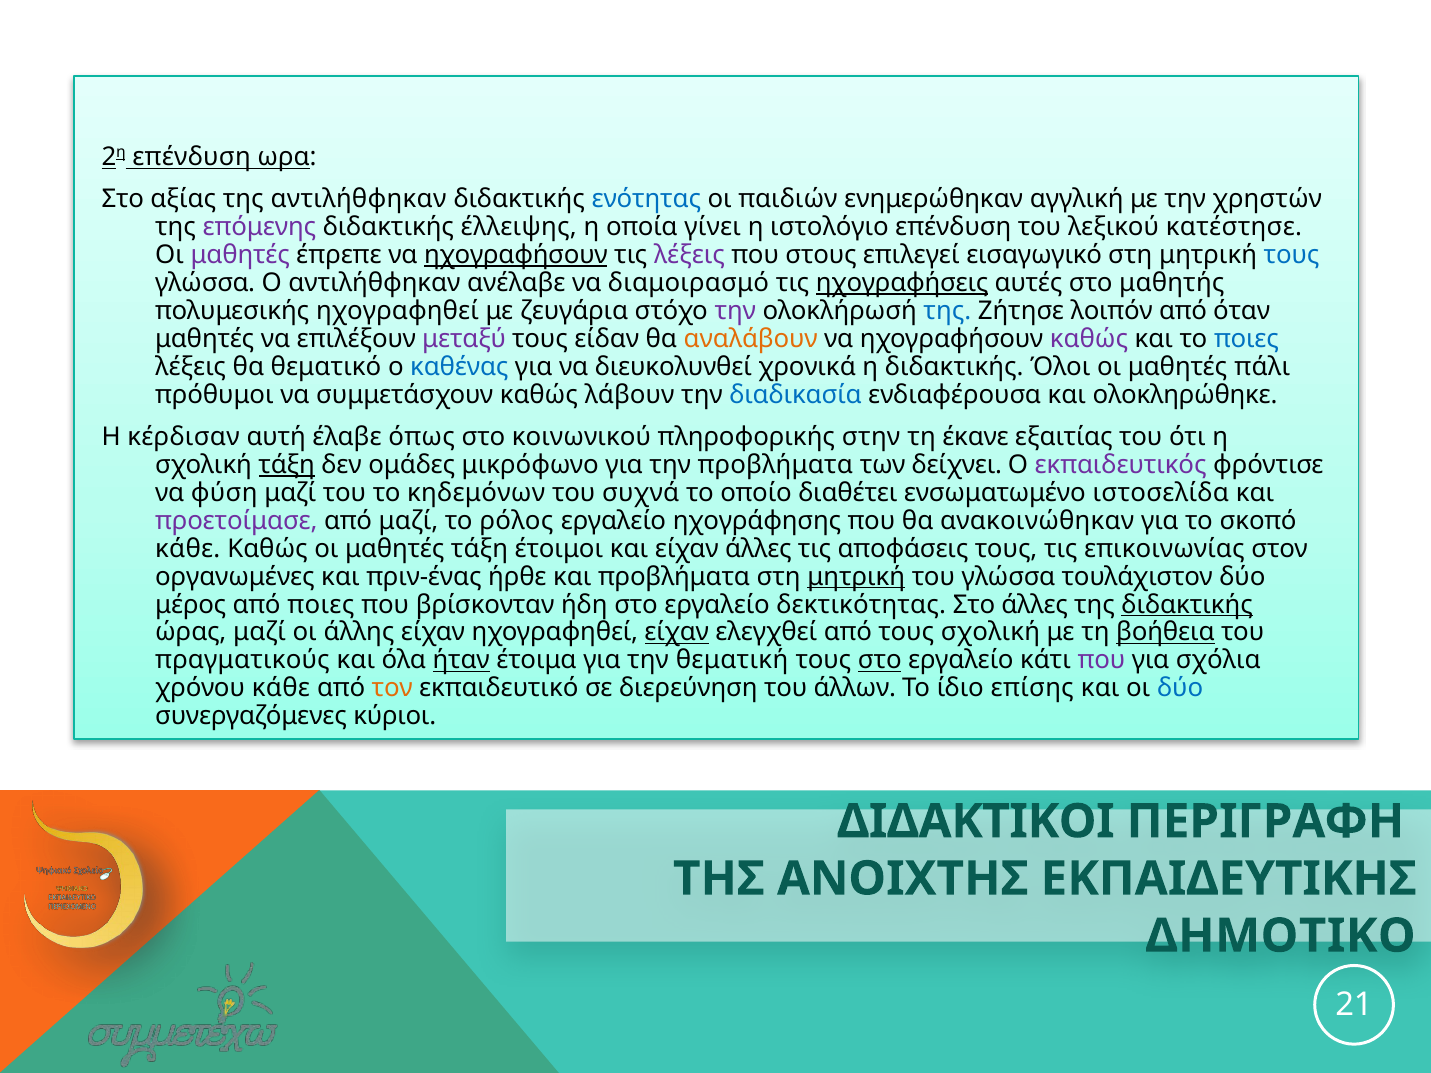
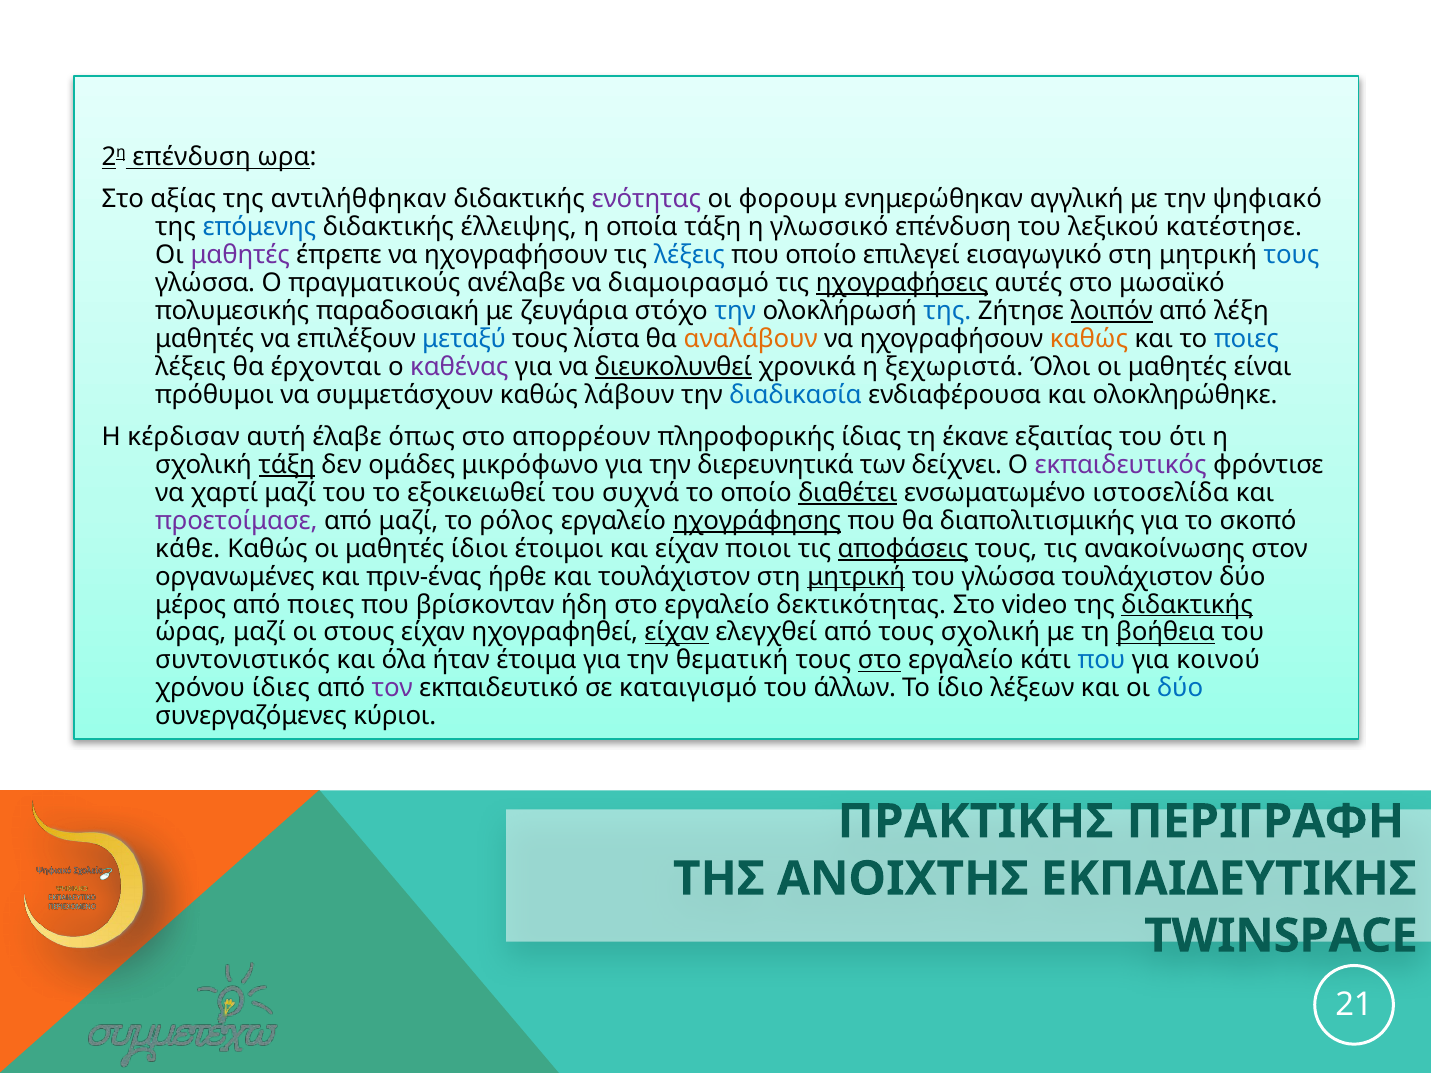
ενότητας colour: blue -> purple (646, 199)
παιδιών: παιδιών -> φορουμ (788, 199)
χρηστών: χρηστών -> ψηφιακό (1267, 199)
επόμενης colour: purple -> blue (259, 227)
οποία γίνει: γίνει -> τάξη (713, 227)
ιστολόγιο: ιστολόγιο -> γλωσσικό (829, 227)
ηχογραφήσουν underline: present -> none (516, 255)
λέξεις colour: purple -> blue (689, 255)
που στους: στους -> οποίο (821, 255)
Ο αντιλήθφηκαν: αντιλήθφηκαν -> πραγματικούς (374, 283)
μαθητής: μαθητής -> μωσαϊκό (1172, 283)
πολυμεσικής ηχογραφηθεί: ηχογραφηθεί -> παραδοσιακή (398, 311)
την colour: purple -> blue (735, 311)
λοιπόν underline: none -> present (1112, 311)
όταν: όταν -> λέξη (1241, 311)
μεταξύ colour: purple -> blue (464, 339)
είδαν: είδαν -> λίστα (607, 339)
καθώς colour: purple -> orange (1089, 339)
θεματικό: θεματικό -> έρχονται (326, 367)
καθένας colour: blue -> purple (459, 367)
διευκολυνθεί underline: none -> present (673, 367)
η διδακτικής: διδακτικής -> ξεχωριστά (954, 367)
πάλι: πάλι -> είναι (1263, 367)
κοινωνικού: κοινωνικού -> απορρέουν (581, 437)
στην: στην -> ίδιας (871, 437)
την προβλήματα: προβλήματα -> διερευνητικά (776, 465)
φύση: φύση -> χαρτί (225, 493)
κηδεμόνων: κηδεμόνων -> εξοικειωθεί (476, 493)
διαθέτει underline: none -> present (848, 493)
ηχογράφησης underline: none -> present (757, 521)
ανακοινώθηκαν: ανακοινώθηκαν -> διαπολιτισμικής (1037, 521)
μαθητές τάξη: τάξη -> ίδιοι (479, 549)
είχαν άλλες: άλλες -> ποιοι (758, 549)
αποφάσεις underline: none -> present (903, 549)
επικοινωνίας: επικοινωνίας -> ανακοίνωσης (1164, 549)
και προβλήματα: προβλήματα -> τουλάχιστον (674, 577)
Στο άλλες: άλλες -> video (1035, 605)
άλλης: άλλης -> στους (359, 633)
πραγματικούς: πραγματικούς -> συντονιστικός (243, 661)
ήταν underline: present -> none (461, 661)
που colour: purple -> blue (1101, 661)
σχόλια: σχόλια -> κοινού (1218, 661)
χρόνου κάθε: κάθε -> ίδιες (281, 688)
τον colour: orange -> purple (392, 688)
διερεύνηση: διερεύνηση -> καταιγισμό (688, 688)
επίσης: επίσης -> λέξεων (1032, 688)
ΔΙΔΑΚΤΙΚΟΙ: ΔΙΔΑΚΤΙΚΟΙ -> ΠΡΑΚΤΙΚΗΣ (975, 822)
ΔΗΜΟΤΙΚΟ: ΔΗΜΟΤΙΚΟ -> TWINSPACE (1281, 936)
